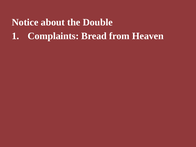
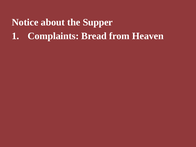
Double: Double -> Supper (98, 22)
